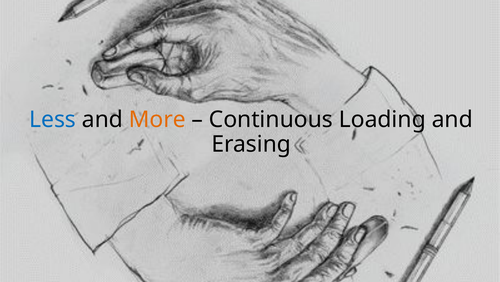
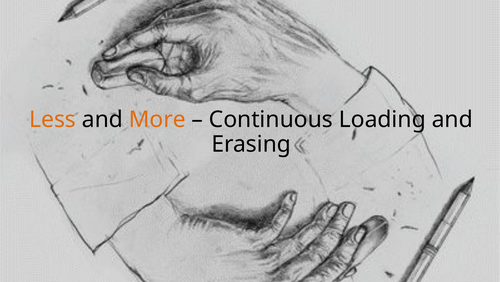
Less colour: blue -> orange (53, 119)
